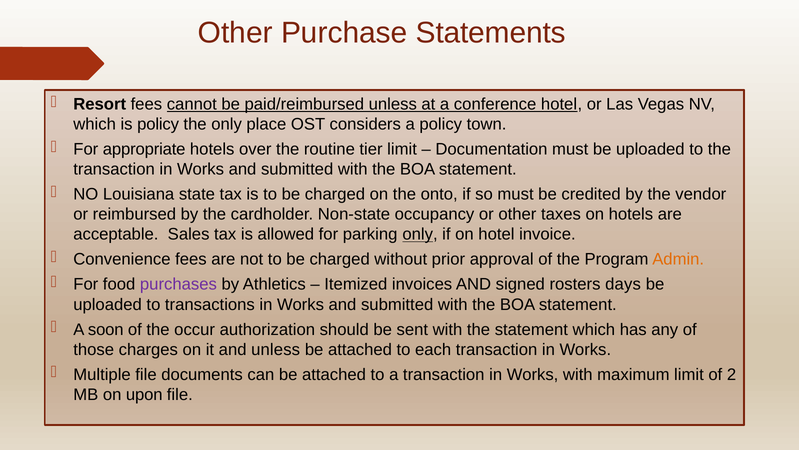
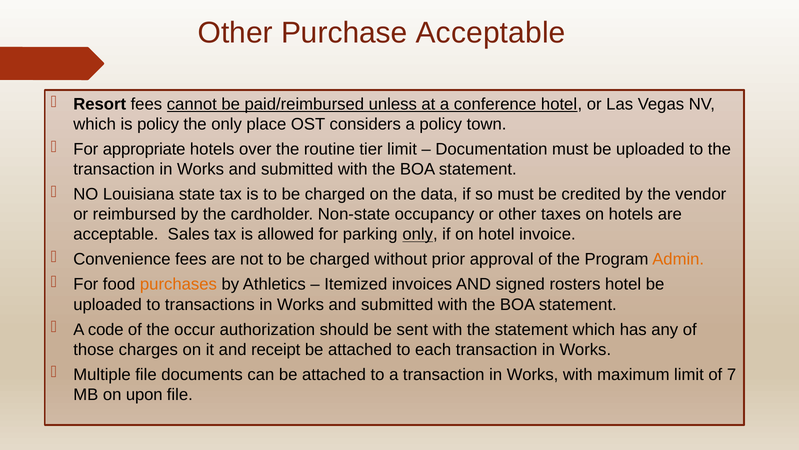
Purchase Statements: Statements -> Acceptable (491, 33)
onto: onto -> data (439, 194)
purchases colour: purple -> orange (178, 284)
rosters days: days -> hotel (623, 284)
soon: soon -> code (106, 329)
and unless: unless -> receipt (276, 349)
2: 2 -> 7 (732, 374)
